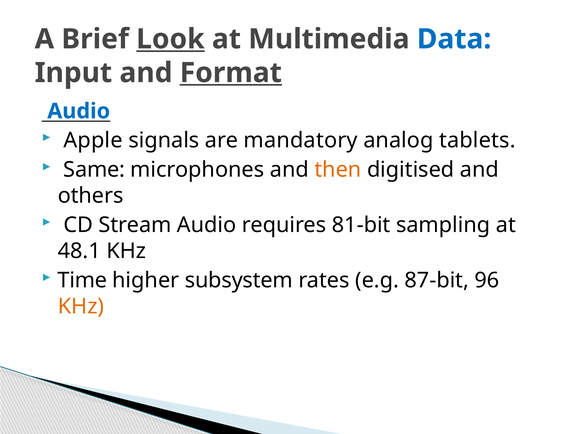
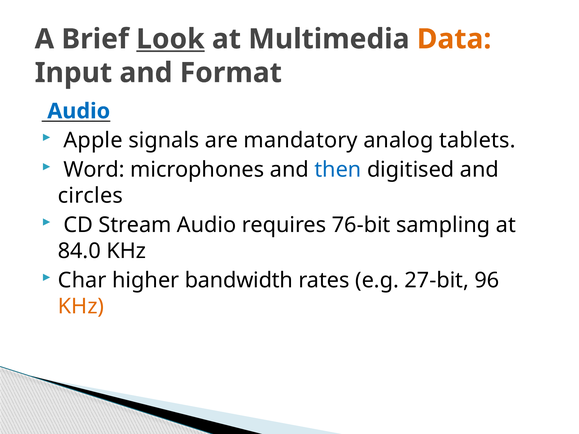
Data colour: blue -> orange (454, 39)
Format underline: present -> none (231, 73)
Same: Same -> Word (94, 170)
then colour: orange -> blue (338, 170)
others: others -> circles (90, 196)
81-bit: 81-bit -> 76-bit (361, 225)
48.1: 48.1 -> 84.0 (79, 251)
Time: Time -> Char (82, 281)
subsystem: subsystem -> bandwidth (239, 281)
87-bit: 87-bit -> 27-bit (437, 281)
